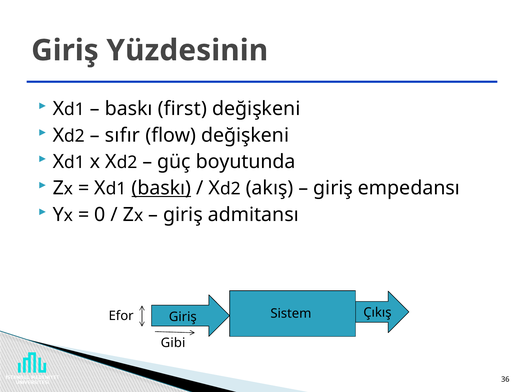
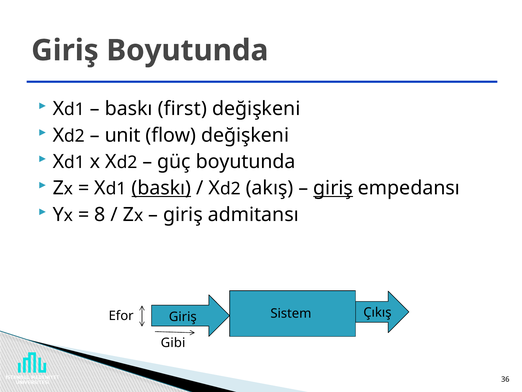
Giriş Yüzdesinin: Yüzdesinin -> Boyutunda (187, 50)
sıfır: sıfır -> unit (123, 135)
giriş underline: none -> present (333, 188)
0: 0 -> 8 (100, 214)
